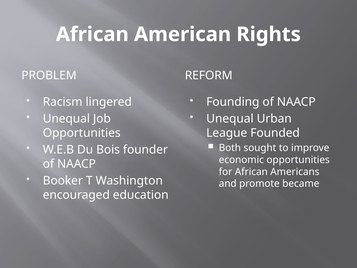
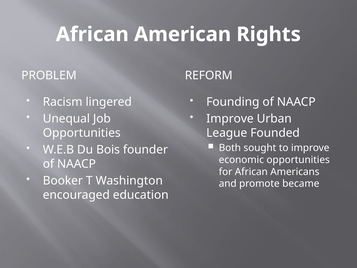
Unequal: Unequal -> Improve (230, 119)
